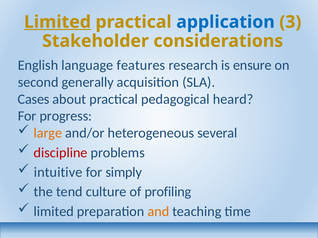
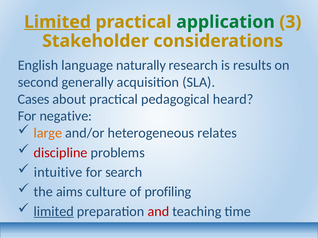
application colour: blue -> green (226, 22)
features: features -> naturally (141, 65)
ensure: ensure -> results (252, 65)
progress: progress -> negative (66, 116)
several: several -> relates (217, 133)
simply: simply -> search (124, 173)
tend: tend -> aims (69, 192)
limited underline: none -> present (54, 212)
and colour: orange -> red (158, 212)
